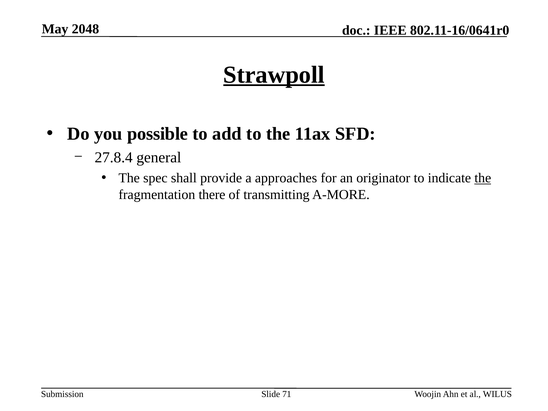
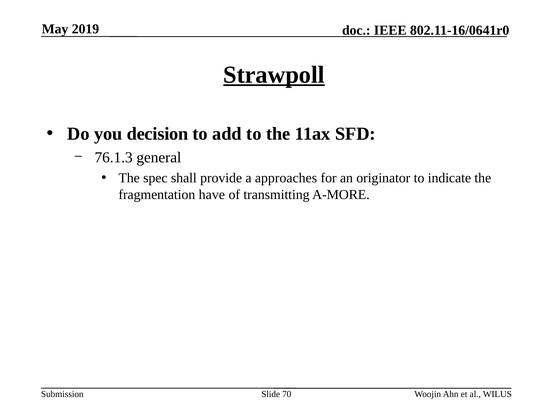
2048: 2048 -> 2019 (85, 29)
possible: possible -> decision (158, 134)
27.8.4: 27.8.4 -> 76.1.3 (114, 157)
the underline: present -> none (483, 178)
there: there -> have (212, 195)
71: 71 -> 70 (287, 394)
